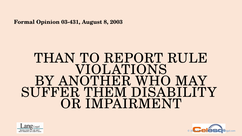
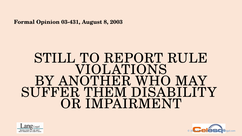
THAN: THAN -> STILL (55, 58)
